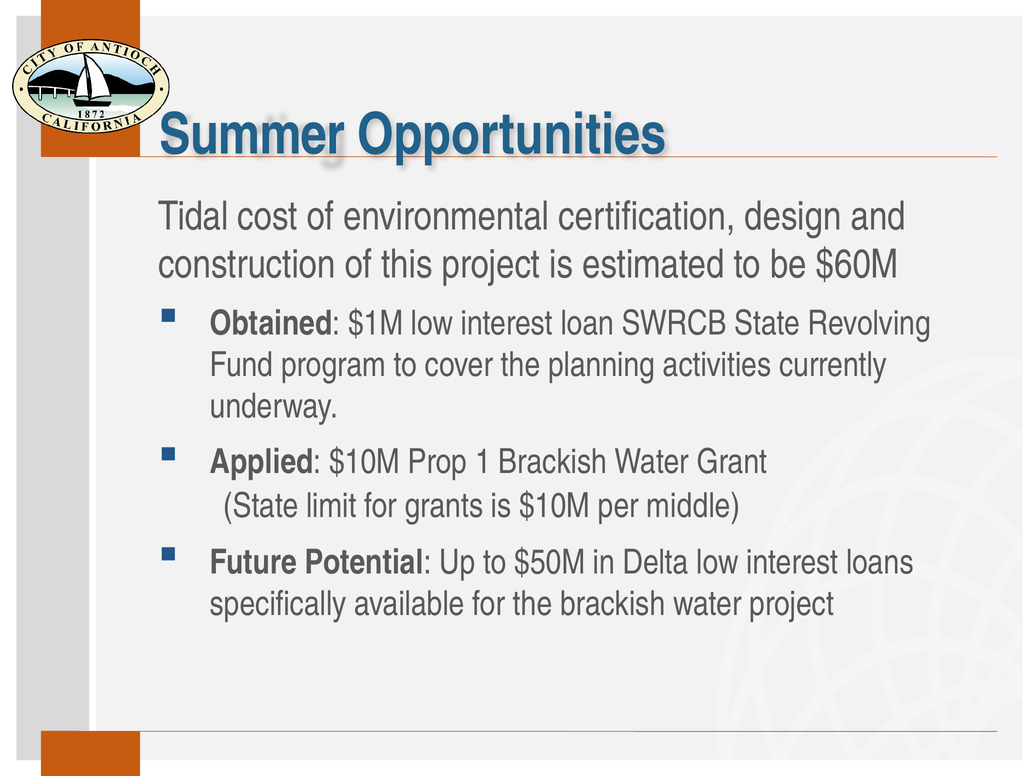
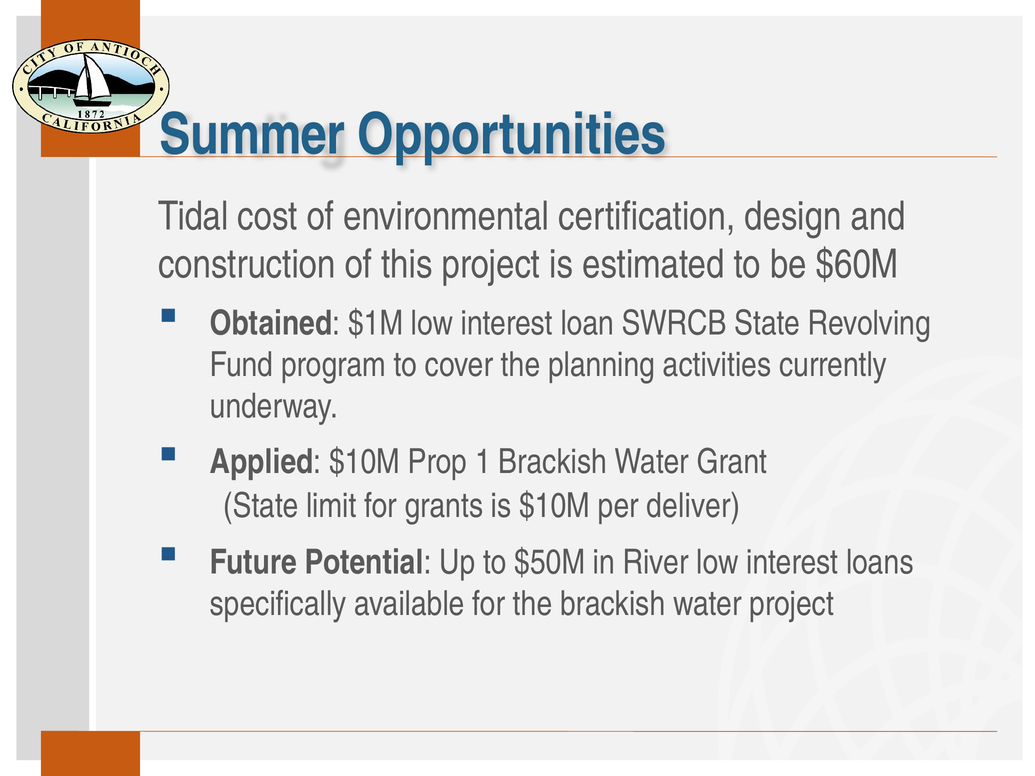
middle: middle -> deliver (693, 506)
Delta: Delta -> River (656, 562)
